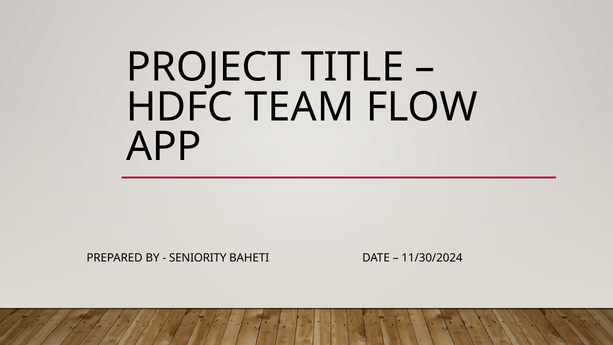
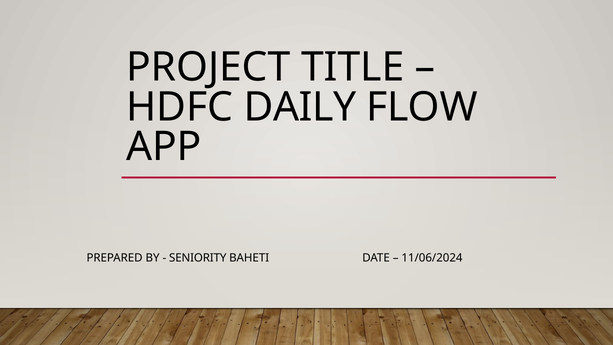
TEAM: TEAM -> DAILY (300, 107)
11/30/2024: 11/30/2024 -> 11/06/2024 (432, 258)
